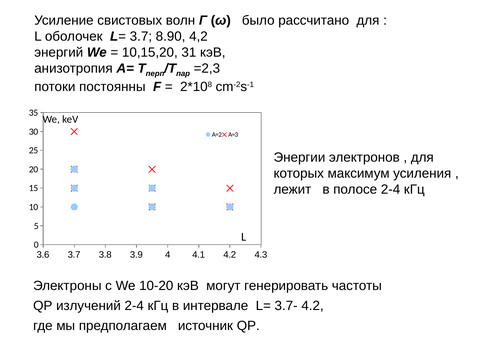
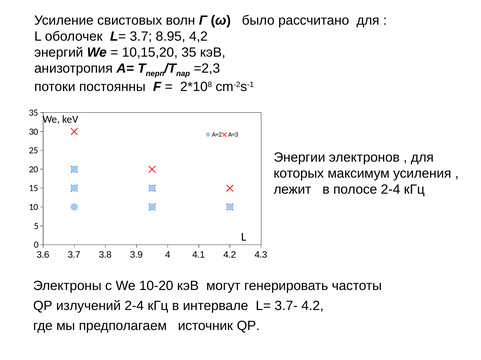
8.90: 8.90 -> 8.95 (171, 37)
10,15,20 31: 31 -> 35 (189, 53)
